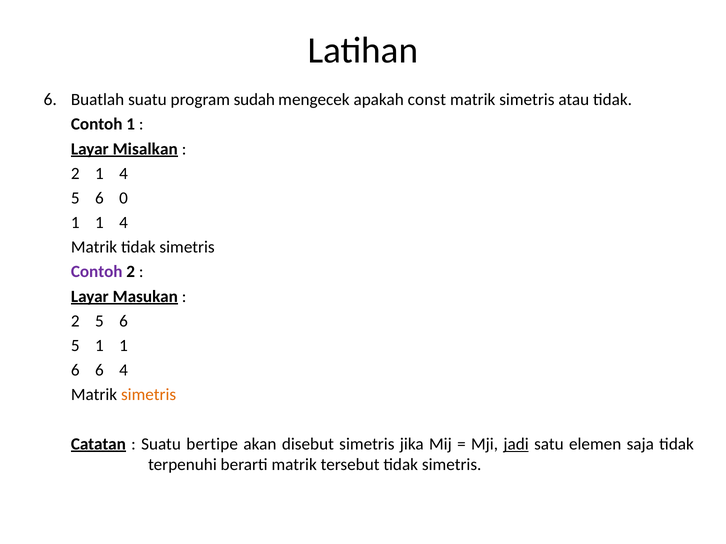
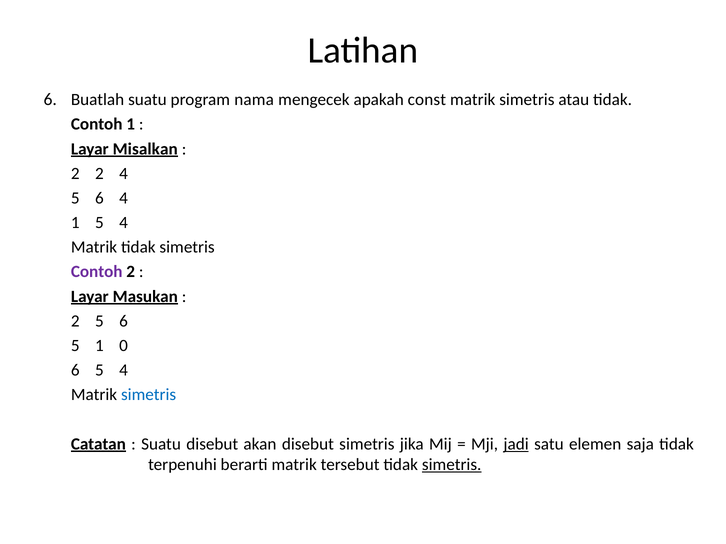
sudah: sudah -> nama (254, 100)
2 1: 1 -> 2 (99, 174)
6 0: 0 -> 4 (124, 198)
1: 1 -> 5 (99, 223)
5 1 1: 1 -> 0 (124, 346)
6: 6 -> 5 (99, 371)
simetris colour: orange -> blue (149, 395)
Suatu bertipe: bertipe -> disebut (212, 444)
simetris underline: none -> present (452, 465)
